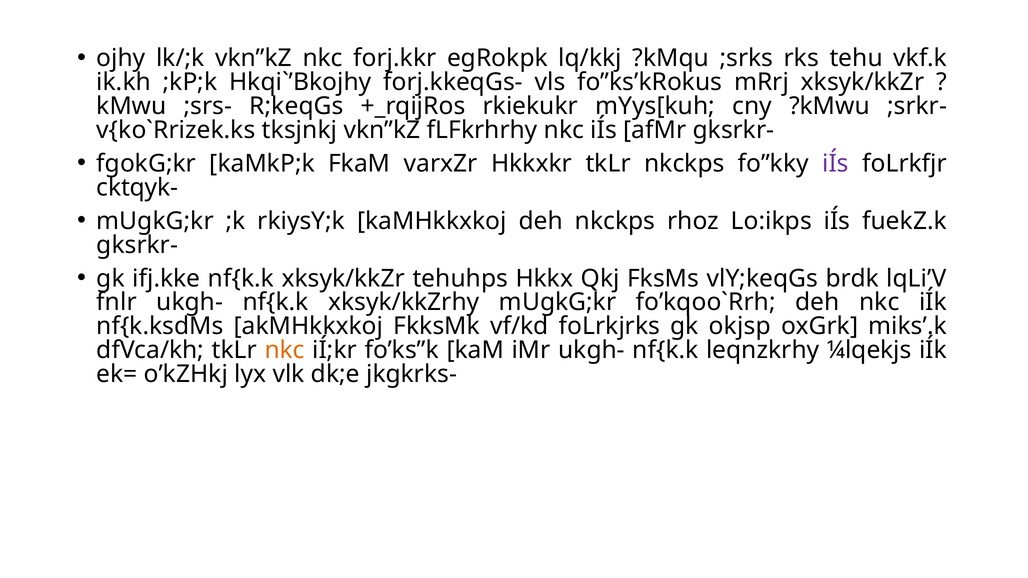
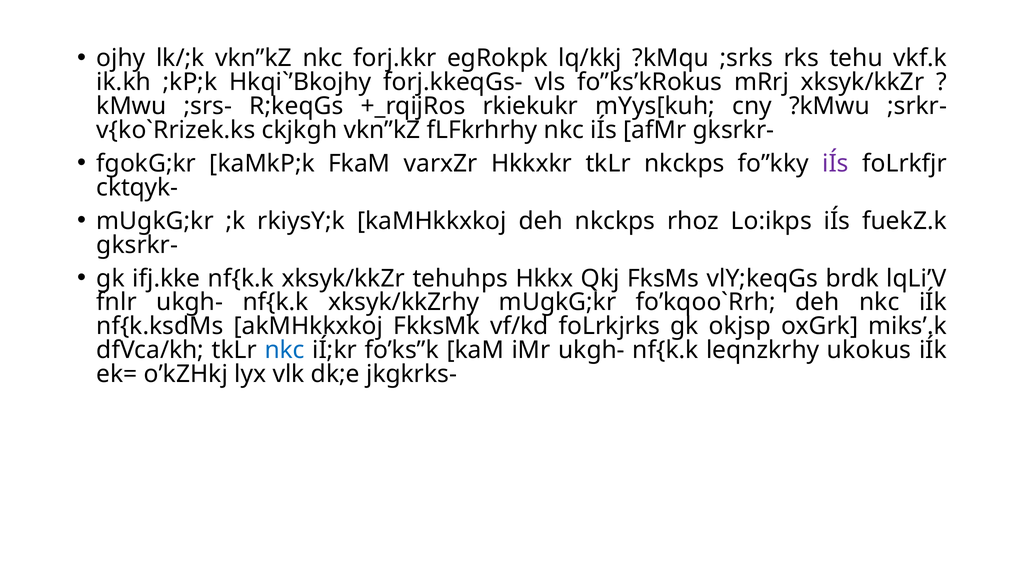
tksjnkj: tksjnkj -> ckjkgh (300, 130)
nkc colour: orange -> blue (285, 350)
¼lqekjs: ¼lqekjs -> ukokus (869, 350)
